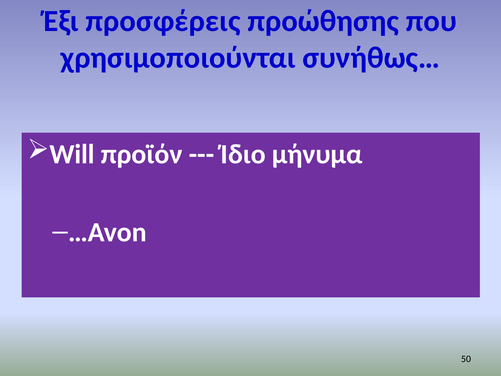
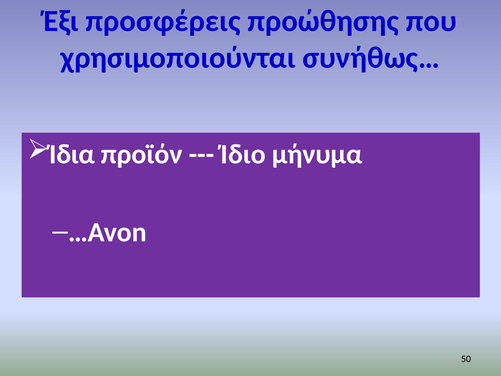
Will: Will -> Ίδια (72, 154)
